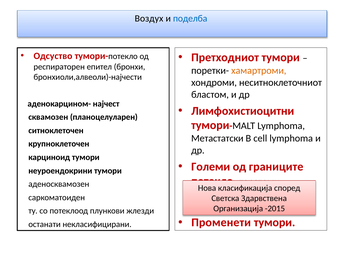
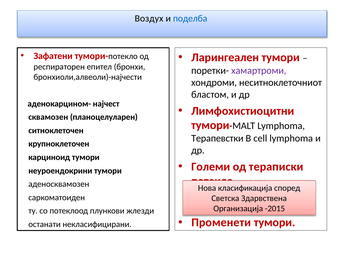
Одсуство: Одсуство -> Зафатени (53, 56)
Претходниот: Претходниот -> Ларингеален (225, 57)
хамартроми colour: orange -> purple (259, 70)
Метастатски: Метастатски -> Терапевстки (217, 138)
границите: границите -> тераписки (276, 167)
